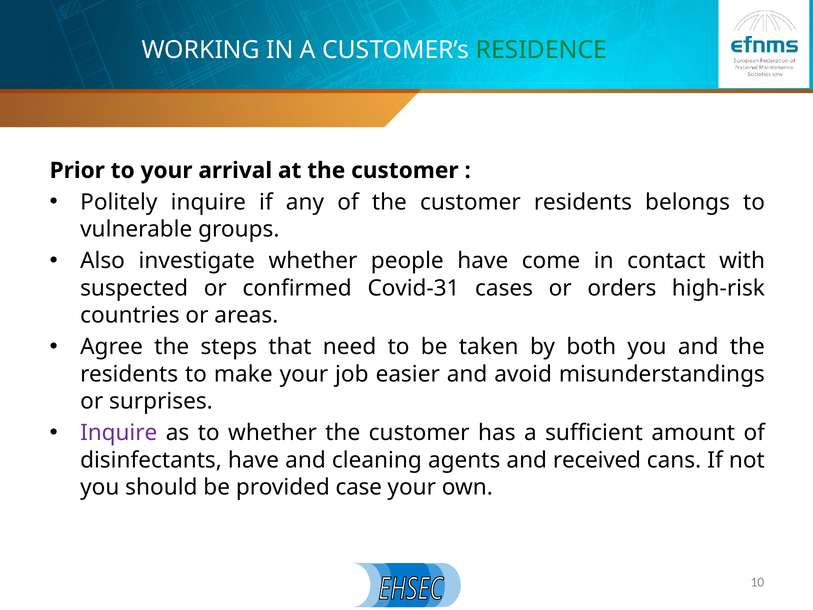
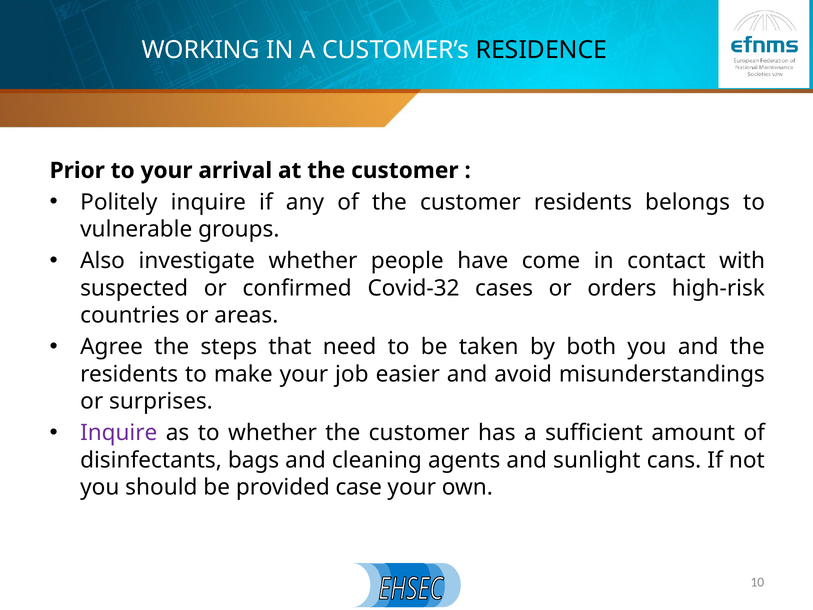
RESIDENCE colour: green -> black (541, 50)
Covid-31: Covid-31 -> Covid-32 (413, 288)
disinfectants have: have -> bags (254, 460)
received: received -> sunlight (597, 460)
